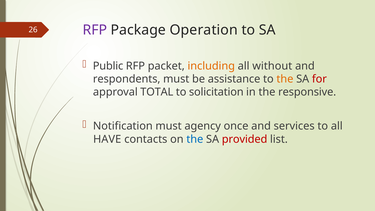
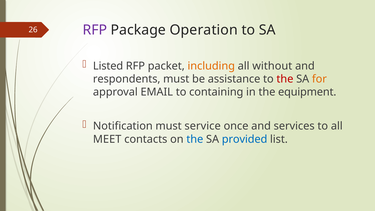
Public: Public -> Listed (108, 66)
the colour: orange -> red (285, 79)
for colour: red -> orange (319, 79)
TOTAL: TOTAL -> EMAIL (157, 92)
solicitation: solicitation -> containing (216, 92)
responsive: responsive -> equipment (307, 92)
agency: agency -> service (203, 126)
HAVE: HAVE -> MEET (107, 139)
provided colour: red -> blue (245, 139)
